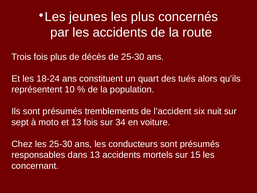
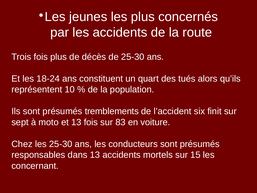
nuit: nuit -> finit (214, 111)
34: 34 -> 83 (120, 122)
